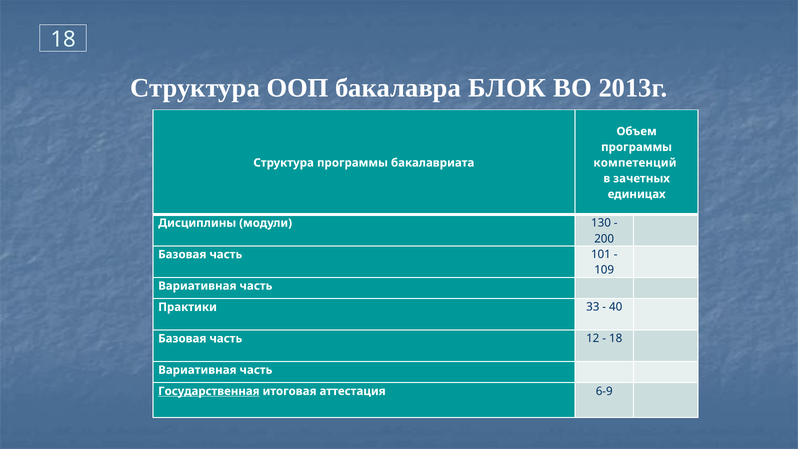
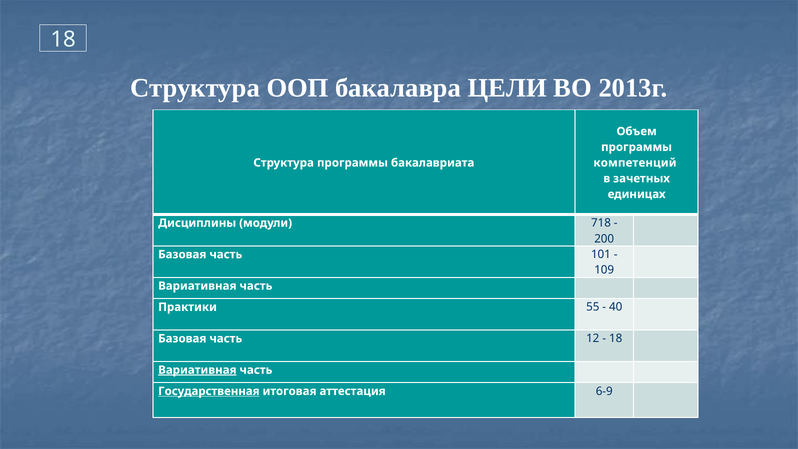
БЛОК: БЛОК -> ЦЕЛИ (507, 88)
130: 130 -> 718 (601, 223)
33: 33 -> 55 (593, 307)
Вариативная underline: none -> present (197, 370)
